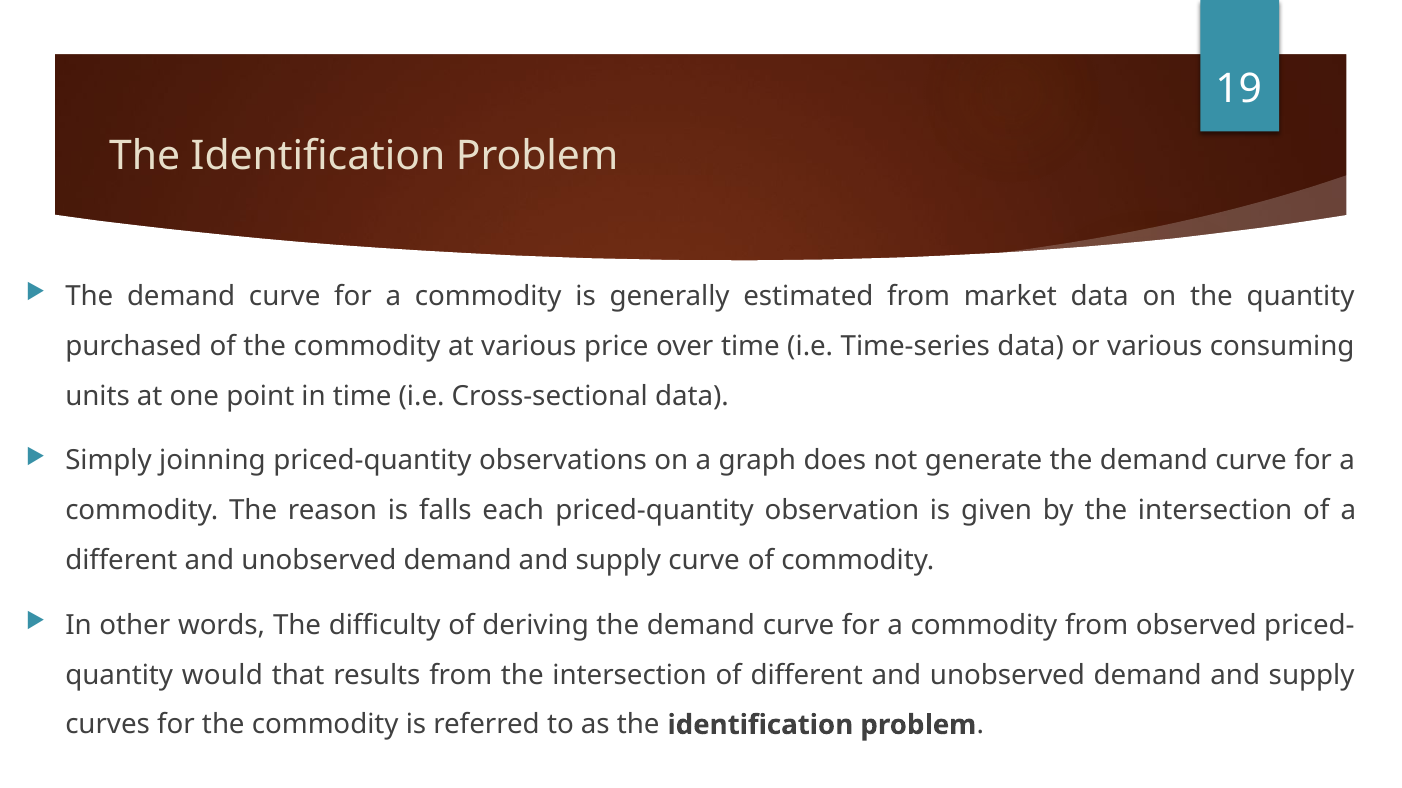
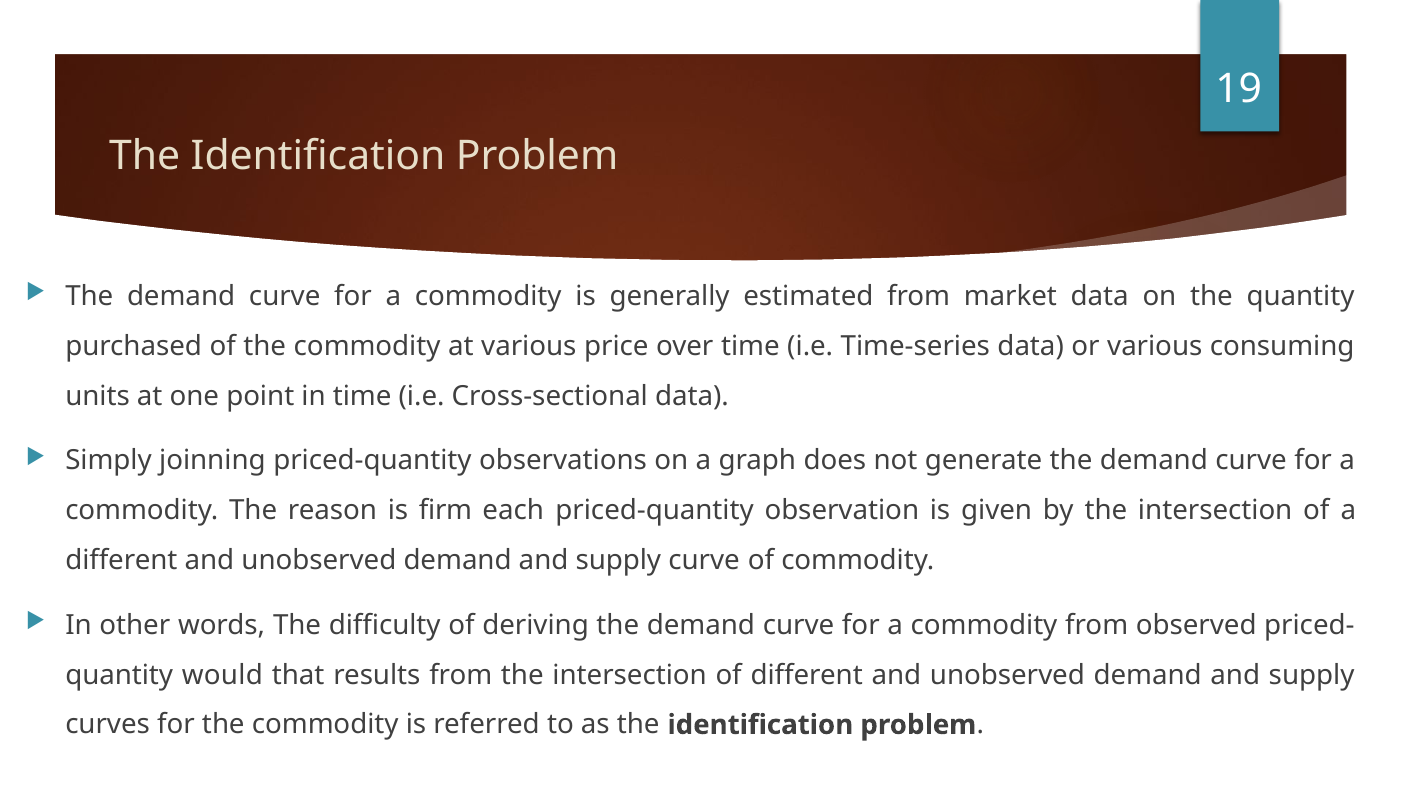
falls: falls -> firm (446, 511)
